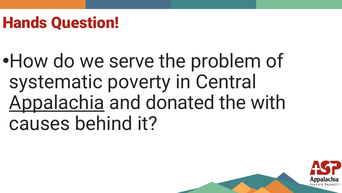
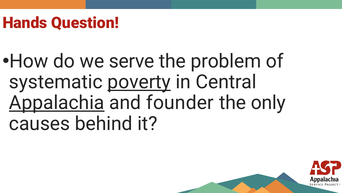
poverty underline: none -> present (139, 82)
donated: donated -> founder (180, 103)
with: with -> only (268, 103)
